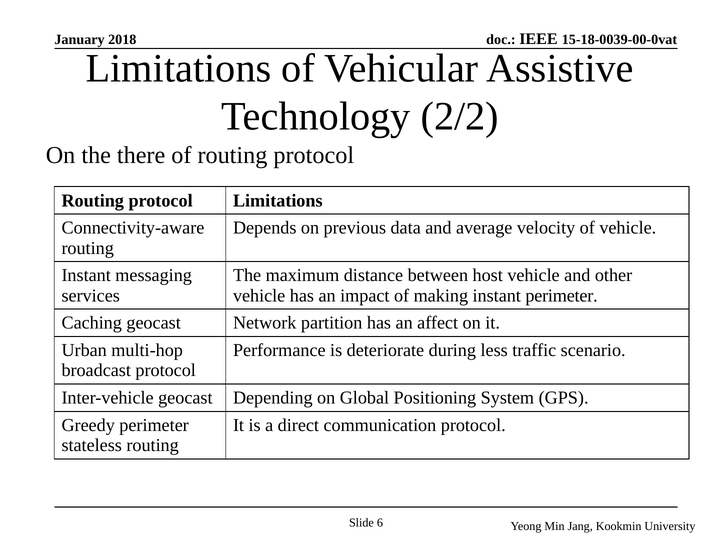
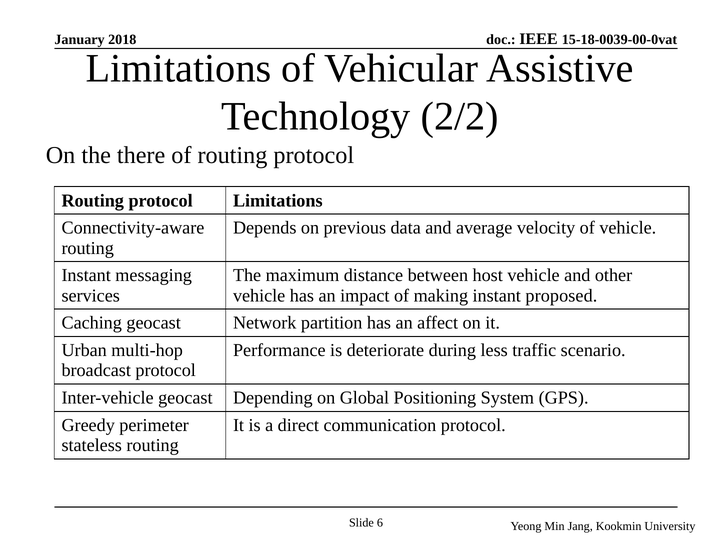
instant perimeter: perimeter -> proposed (561, 295)
